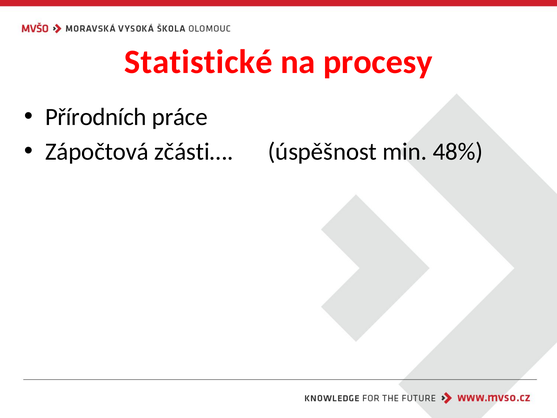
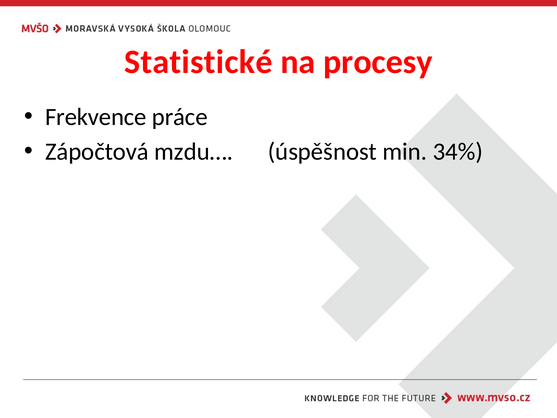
Přírodních: Přírodních -> Frekvence (96, 117)
zčásti…: zčásti… -> mzdu… (194, 152)
48%: 48% -> 34% (458, 152)
